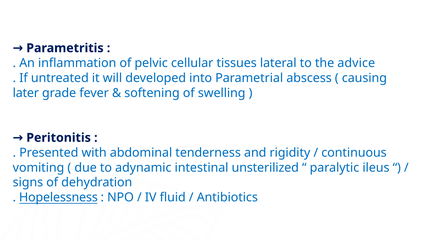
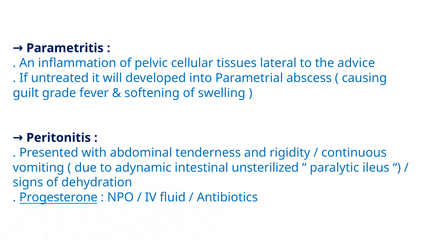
later: later -> guilt (26, 93)
Hopelessness: Hopelessness -> Progesterone (58, 197)
